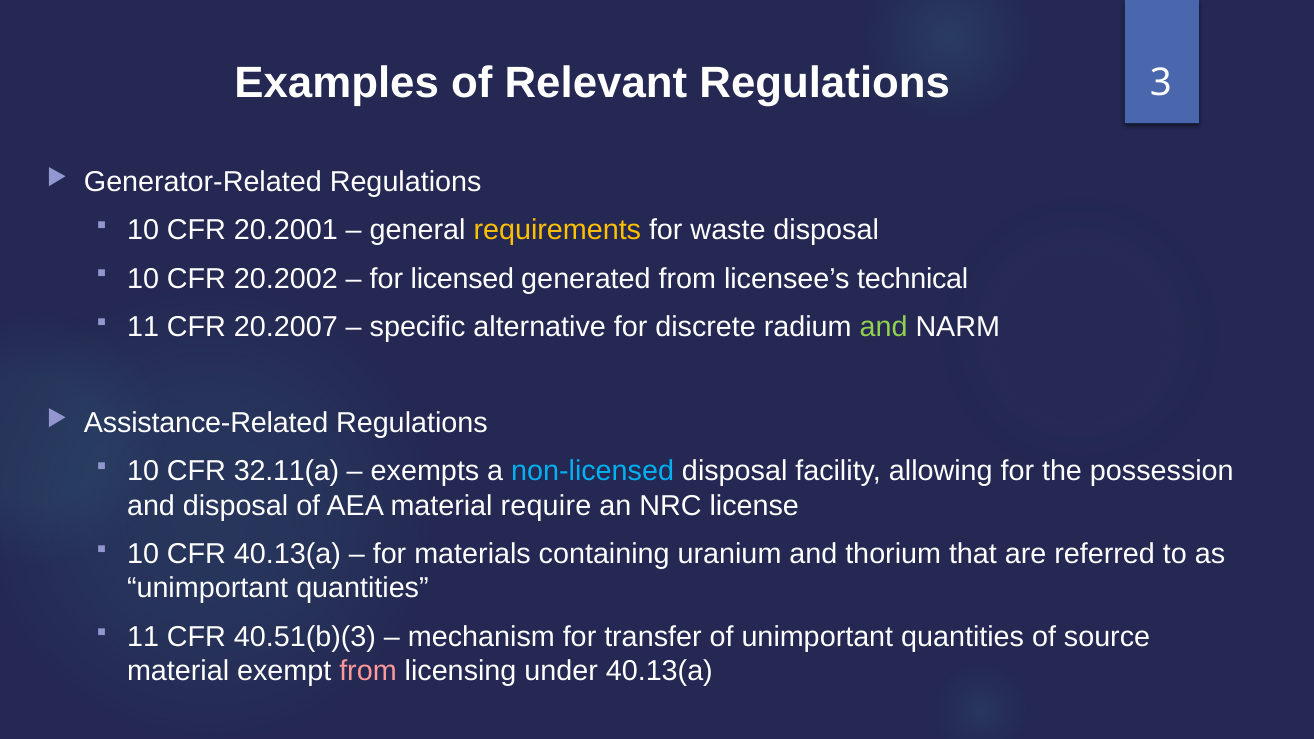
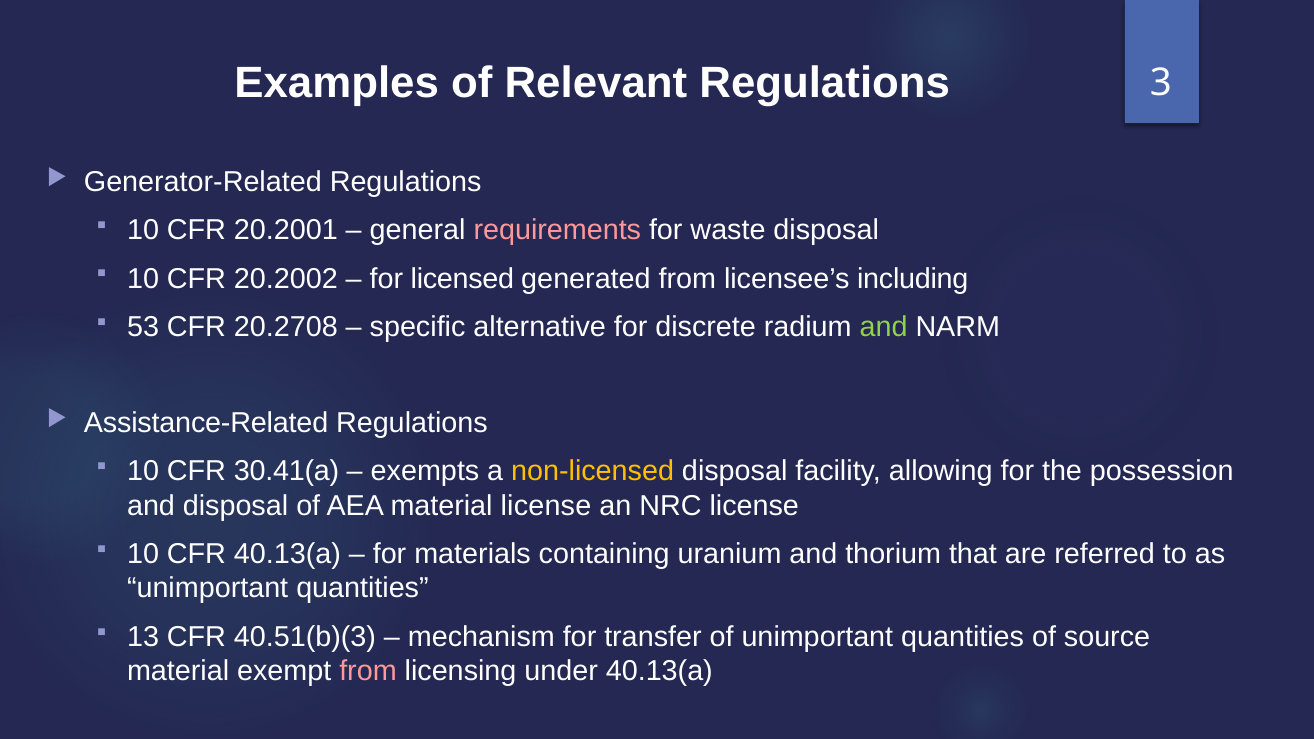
requirements colour: yellow -> pink (557, 230)
technical: technical -> including (913, 279)
11: 11 -> 53 (143, 327)
20.2007: 20.2007 -> 20.2708 (286, 327)
32.11(a: 32.11(a -> 30.41(a (287, 471)
non-licensed colour: light blue -> yellow (593, 471)
material require: require -> license (546, 506)
11: 11 -> 13 (143, 637)
